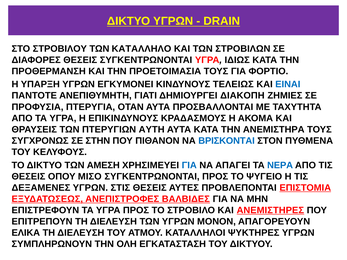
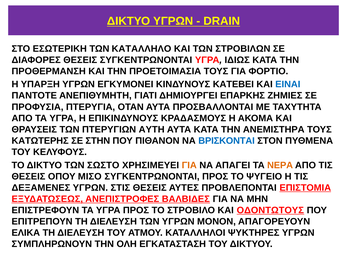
ΣΤΡΟΒΙΛΟΥ: ΣΤΡΟΒΙΛΟΥ -> ΕΣΩΤΕΡΙΚΗ (60, 49)
ΤΕΛΕΙΩΣ: ΤΕΛΕΙΩΣ -> ΚΑΤΕΒΕΙ (233, 84)
ΔΙΑΚΟΠΗ: ΔΙΑΚΟΠΗ -> ΕΠΑΡΚΗΣ (242, 96)
ΣΥΓΧΡΟΝΩΣ: ΣΥΓΧΡΟΝΩΣ -> ΚΑΤΩΤΕΡΗΣ (40, 141)
ΑΜΕΣΗ: ΑΜΕΣΗ -> ΣΩΣΤΟ (103, 165)
ΓΙΑ colour: blue -> orange (189, 165)
ΝΕΡΑ colour: blue -> orange (280, 165)
ΑΝΕΜΙΣΤΗΡΕΣ: ΑΝΕΜΙΣΤΗΡΕΣ -> ΟΔΟΝΤΩΤΟΥΣ (270, 210)
